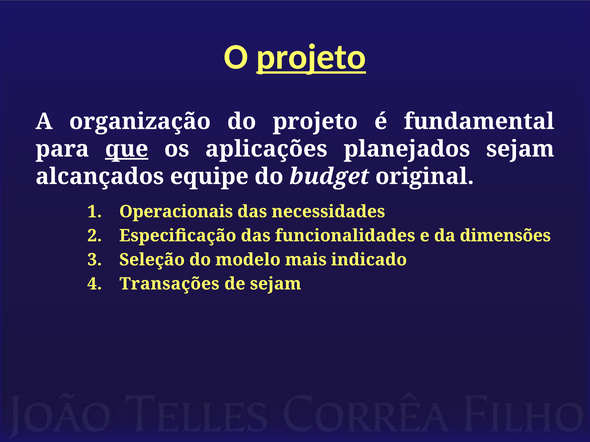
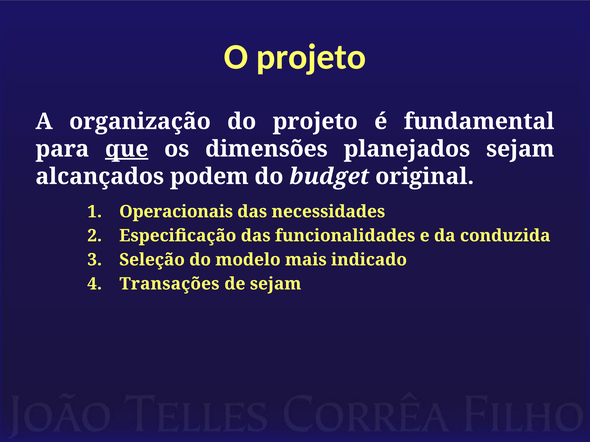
projeto underline: present -> none (311, 57)
aplicações: aplicações -> dimensões (266, 149)
equipe: equipe -> podem (209, 177)
dimensões: dimensões -> conduzida (505, 236)
